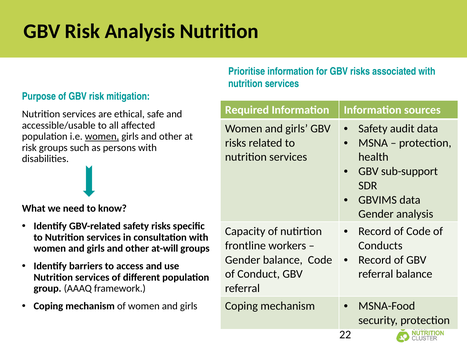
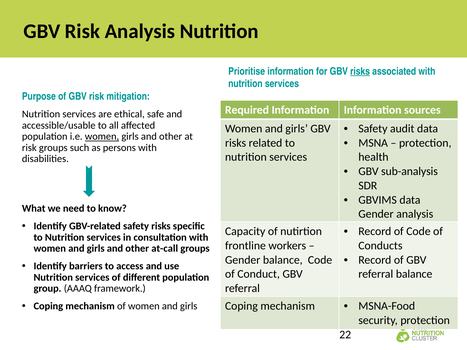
risks underline: none -> present (360, 71)
sub-support: sub-support -> sub-analysis (409, 171)
at-will: at-will -> at-call (165, 249)
